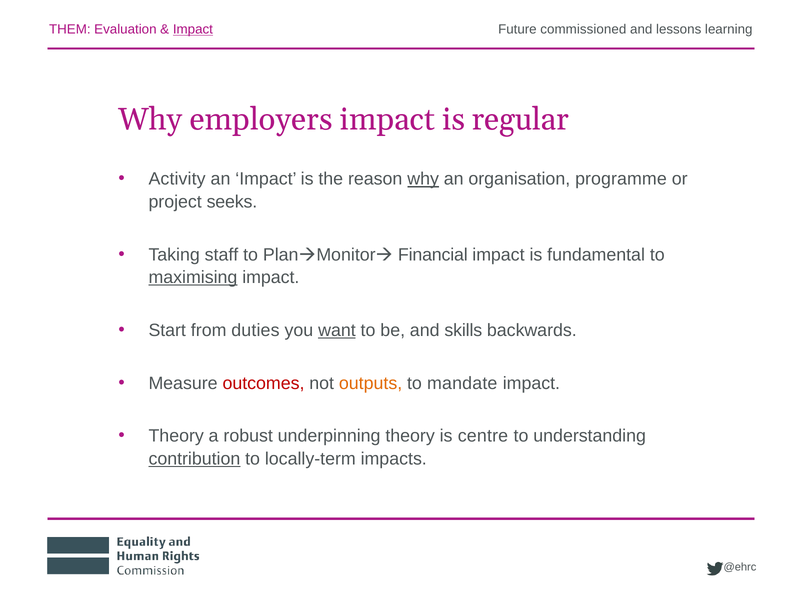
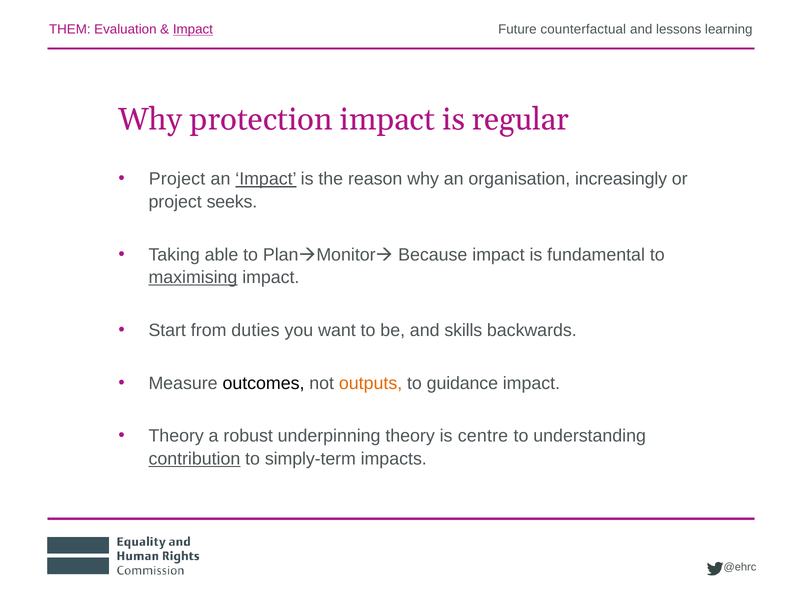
commissioned: commissioned -> counterfactual (583, 30)
employers: employers -> protection (261, 120)
Activity: Activity -> Project (177, 179)
Impact underline: none -> present (266, 179)
why underline: present -> none (423, 179)
programme: programme -> increasingly (621, 179)
staff: staff -> able (221, 255)
Financial: Financial -> Because (433, 255)
want underline: present -> none (337, 331)
outcomes colour: red -> black (264, 384)
mandate: mandate -> guidance (462, 384)
locally-term: locally-term -> simply-term (310, 459)
